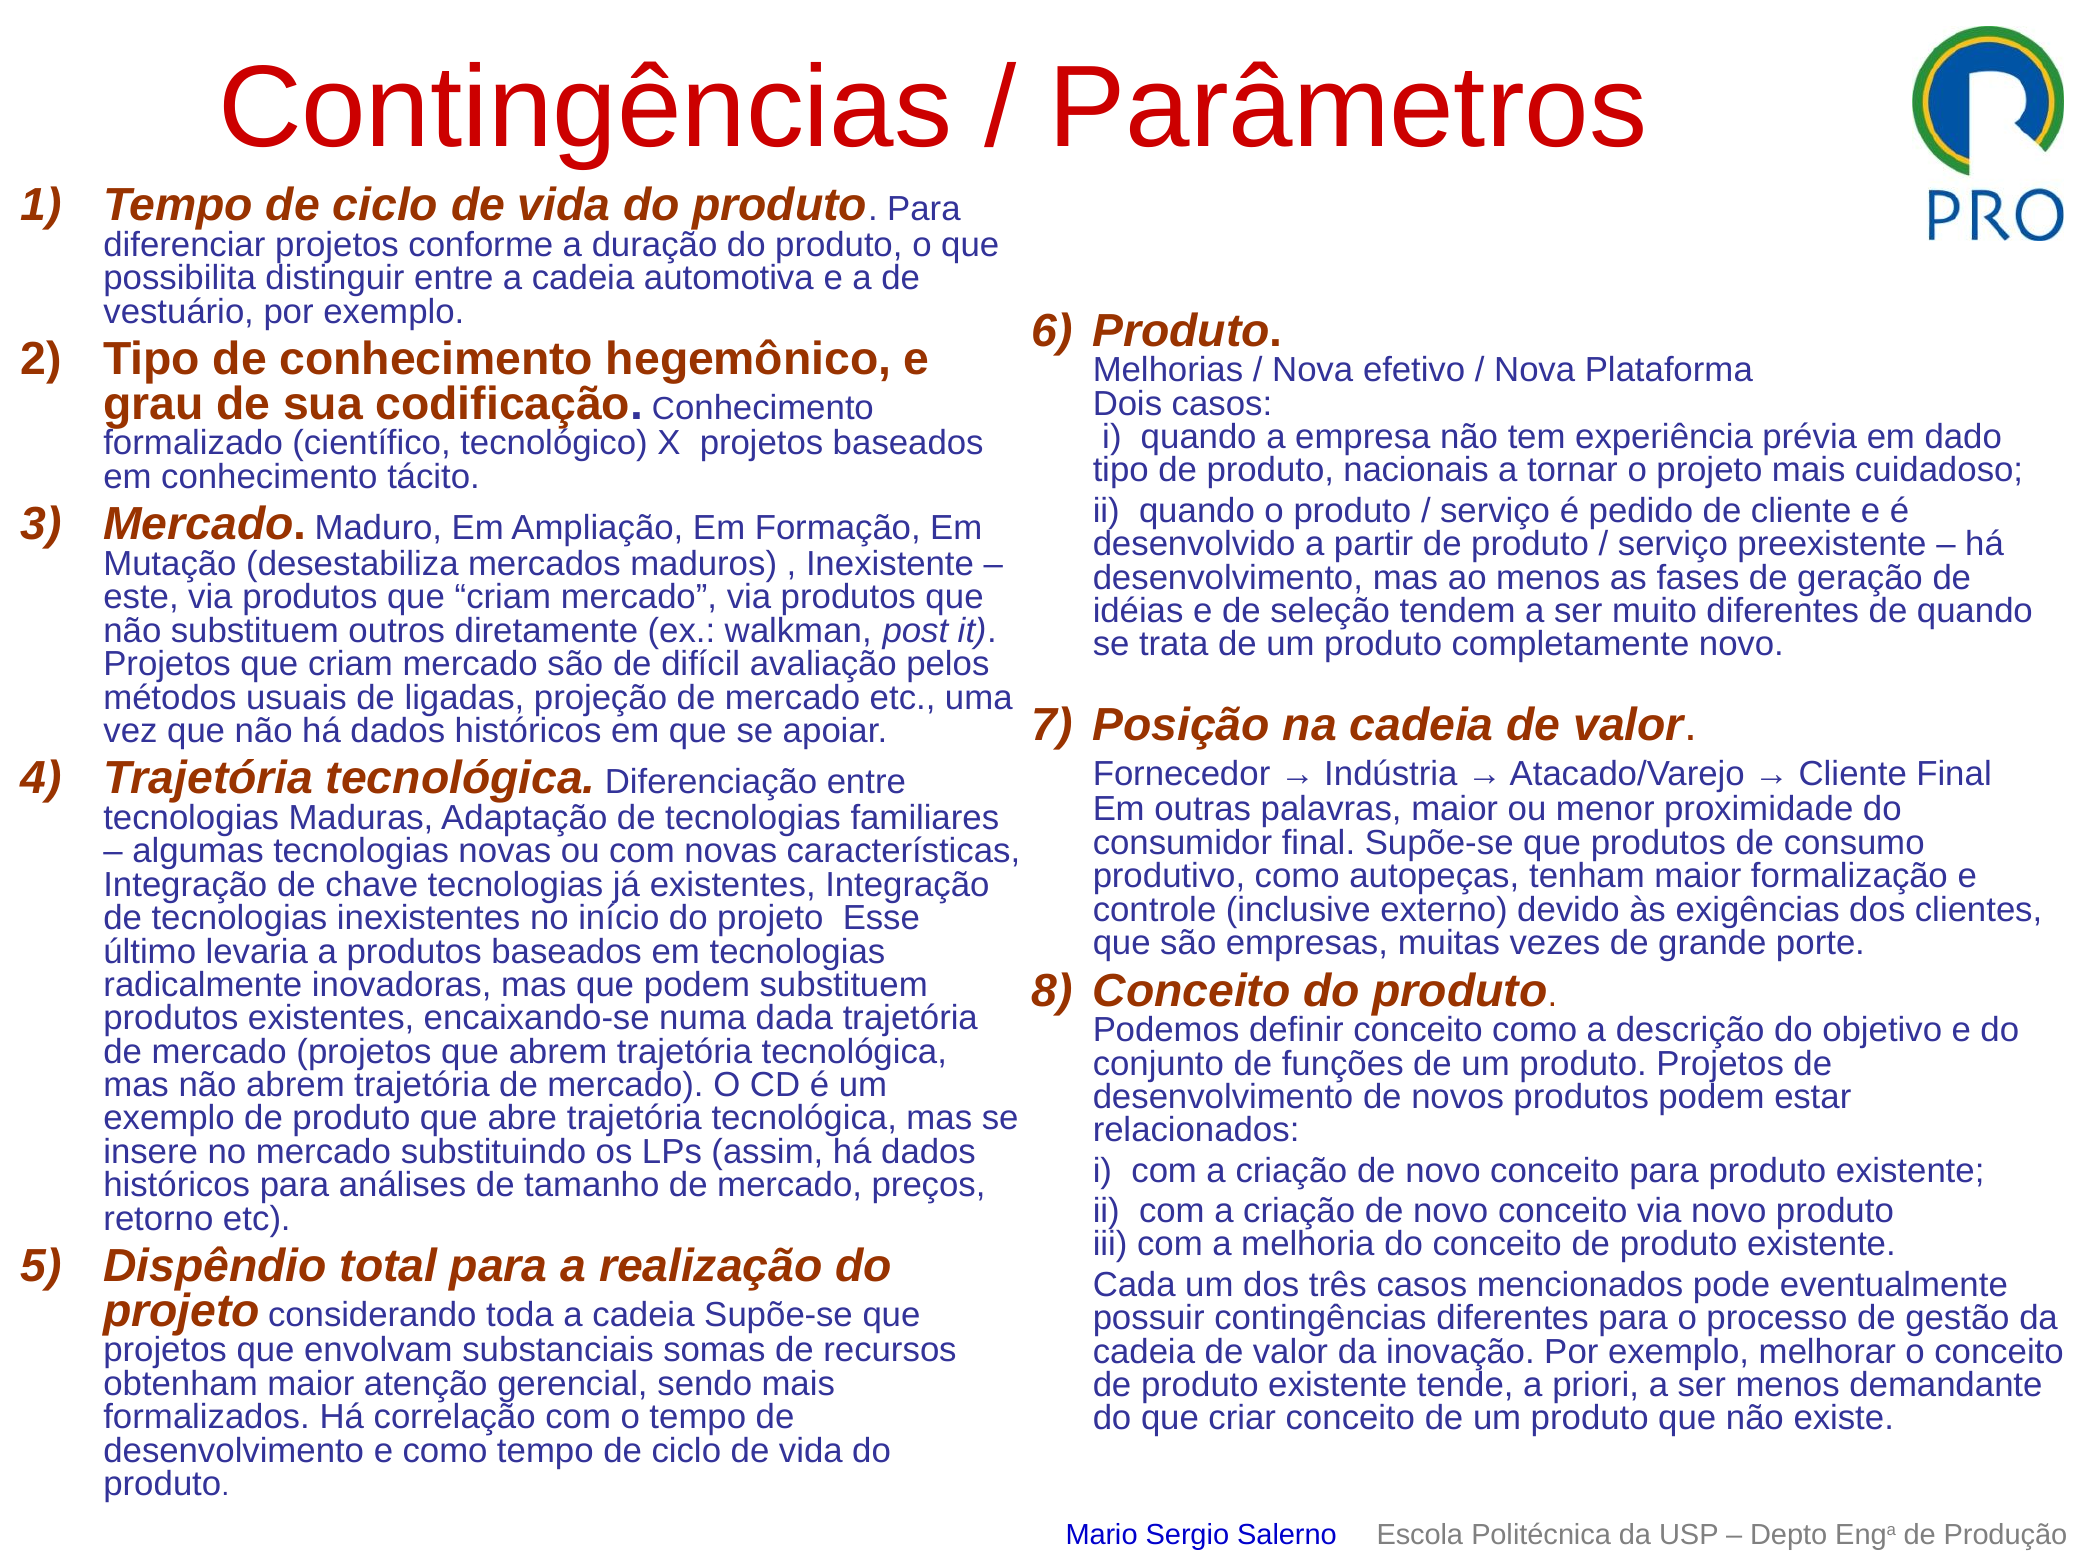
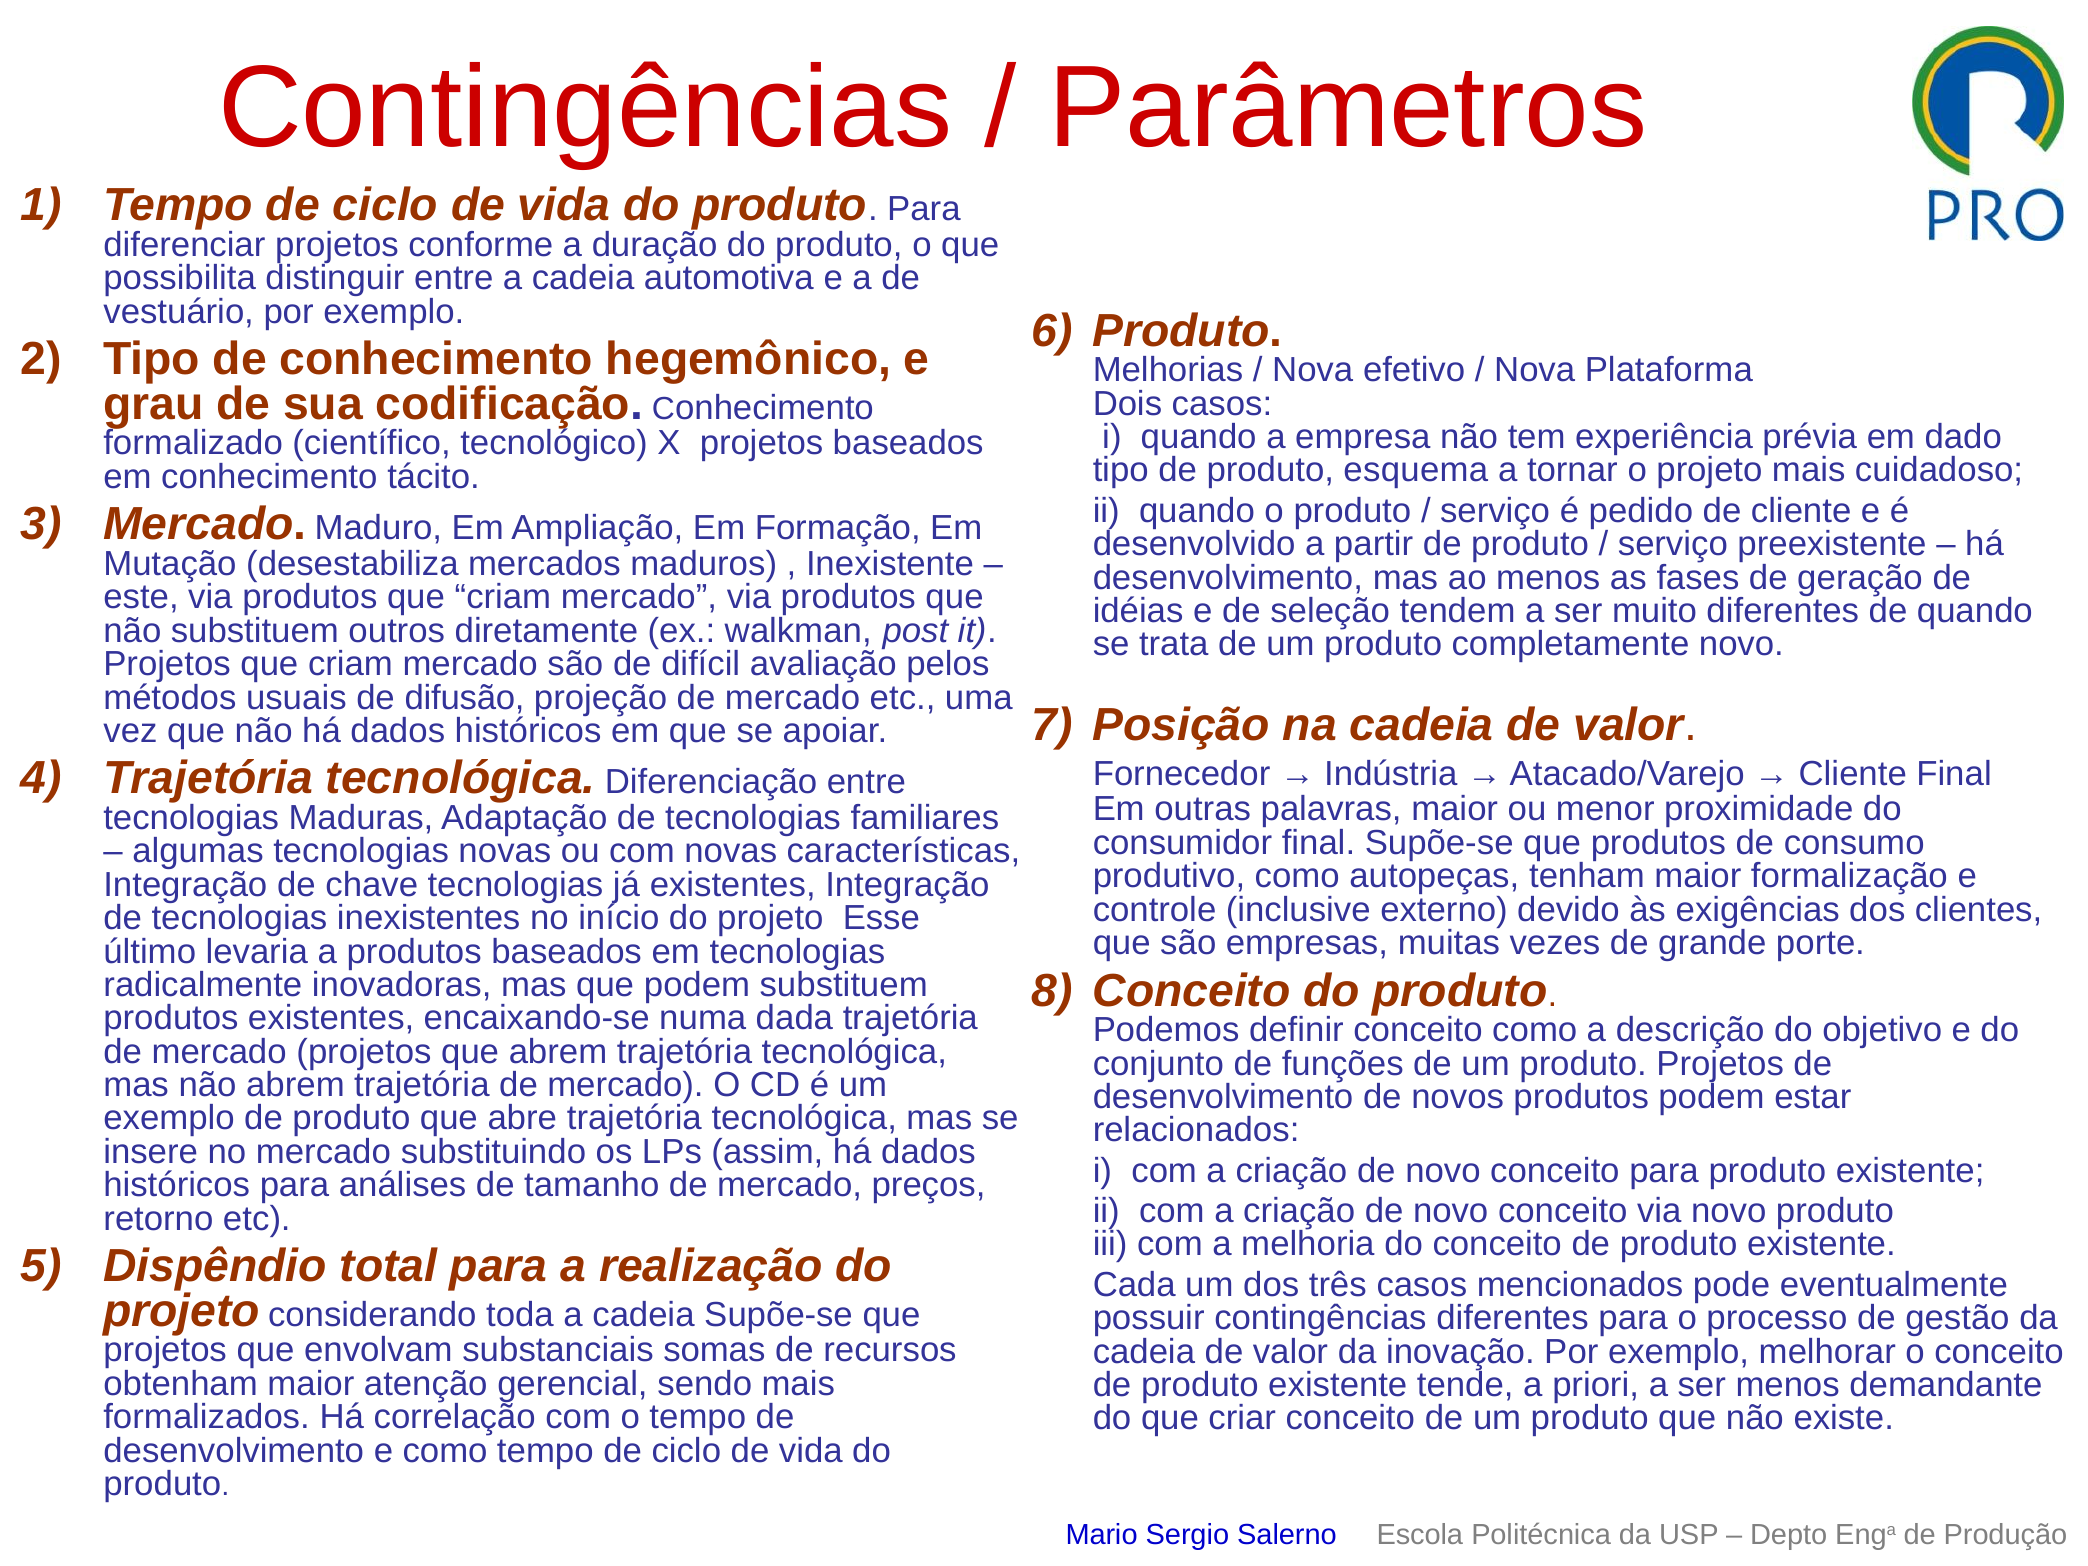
nacionais: nacionais -> esquema (1416, 470)
ligadas: ligadas -> difusão (465, 698)
